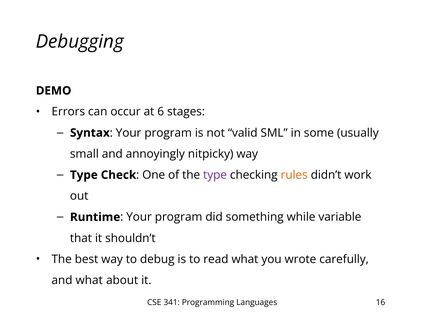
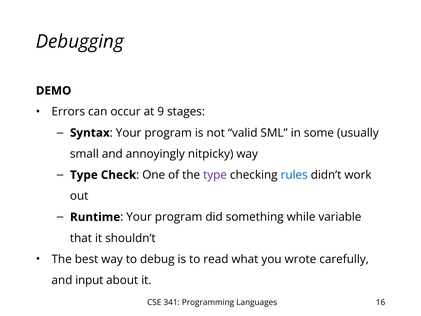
6: 6 -> 9 (161, 112)
rules colour: orange -> blue (294, 175)
and what: what -> input (89, 280)
